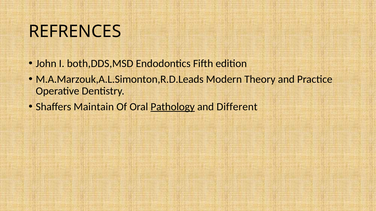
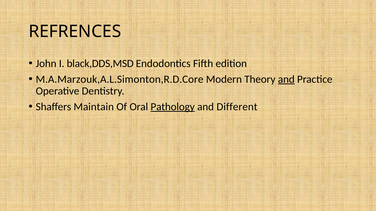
both,DDS,MSD: both,DDS,MSD -> black,DDS,MSD (100, 64)
M.A.Marzouk,A.L.Simonton,R.D.Leads: M.A.Marzouk,A.L.Simonton,R.D.Leads -> M.A.Marzouk,A.L.Simonton,R.D.Core (120, 79)
and underline: none -> present (286, 79)
